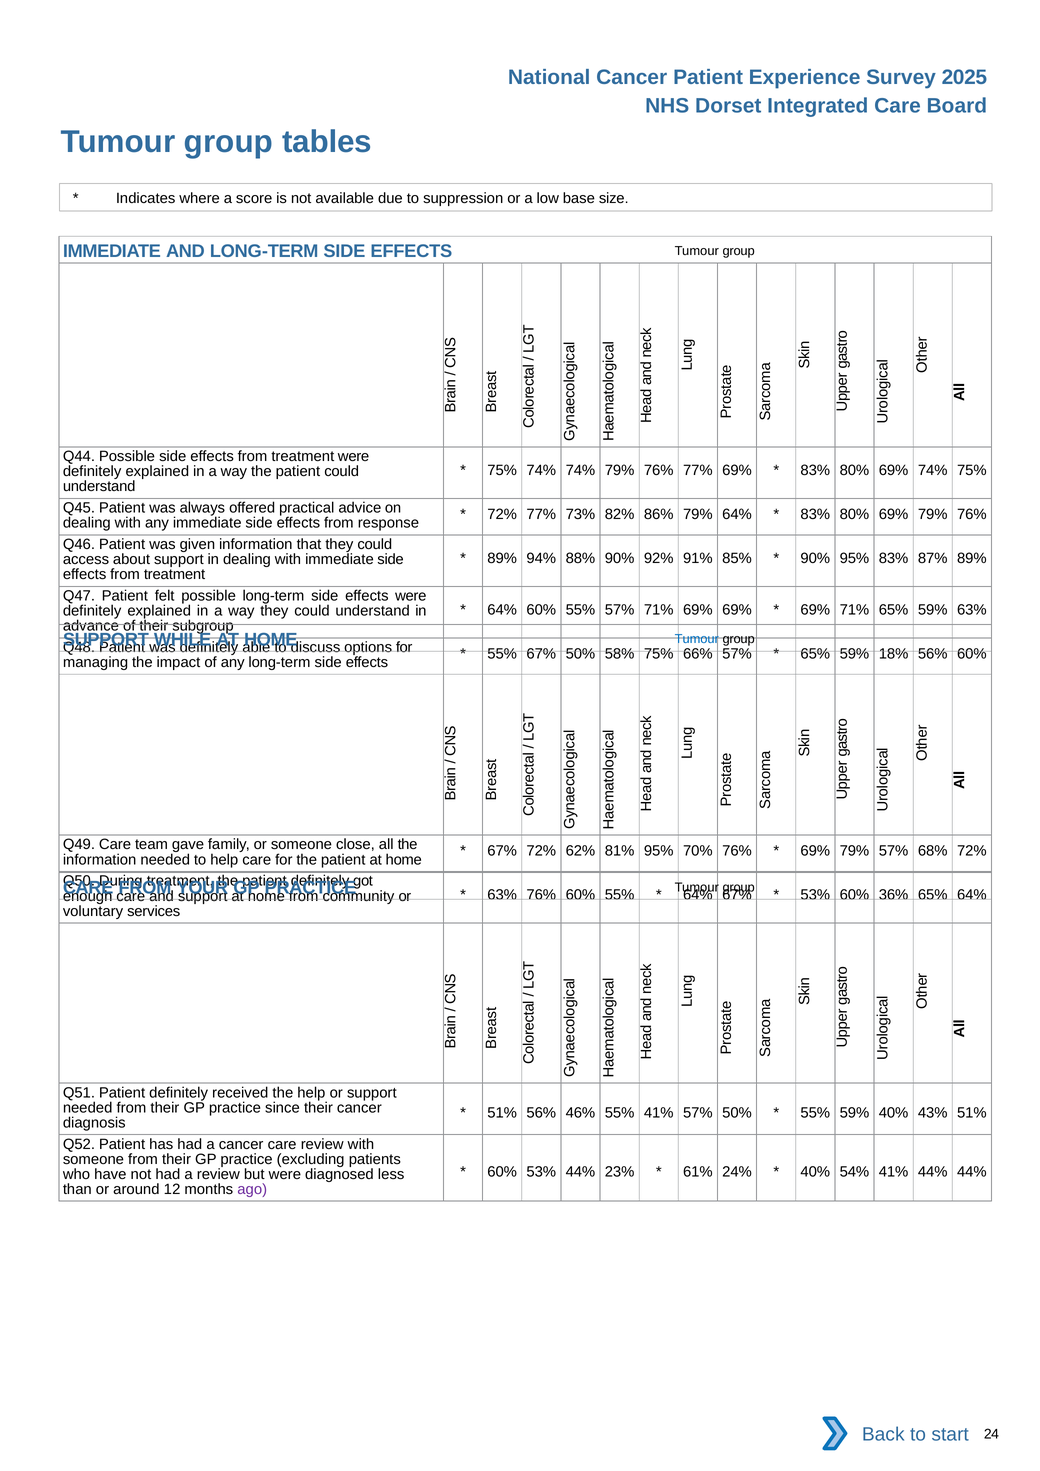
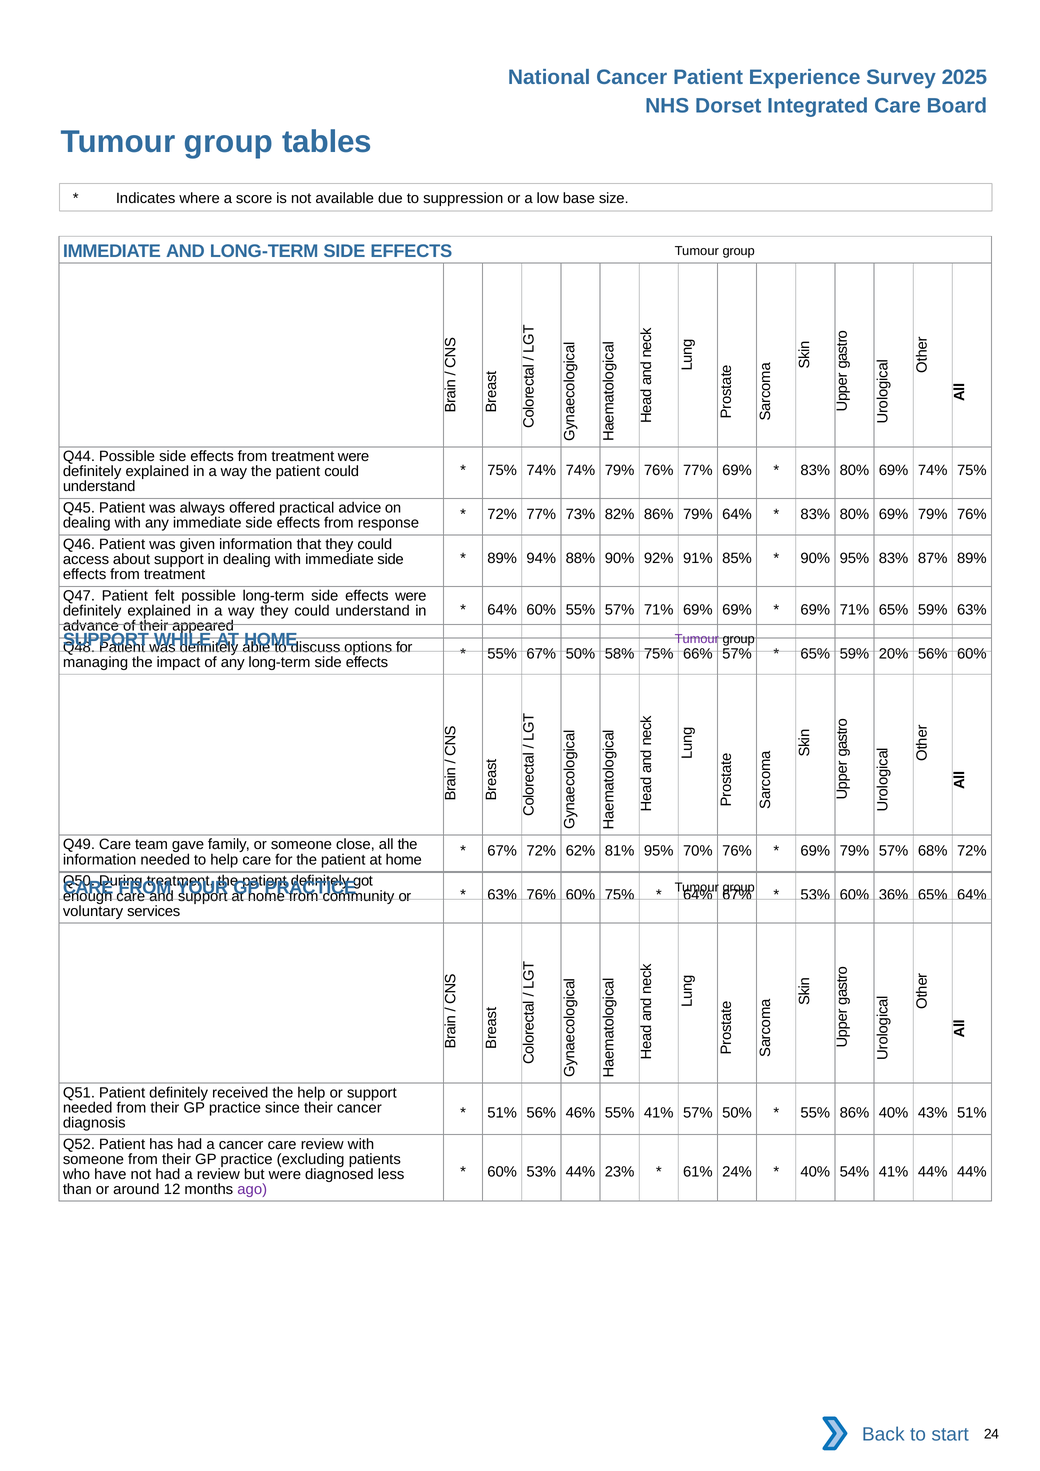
subgroup: subgroup -> appeared (203, 626)
Tumour colour: blue -> purple (697, 640)
18%: 18% -> 20% (894, 654)
76% 60% 55%: 55% -> 75% (620, 895)
55% 59%: 59% -> 86% (854, 1113)
